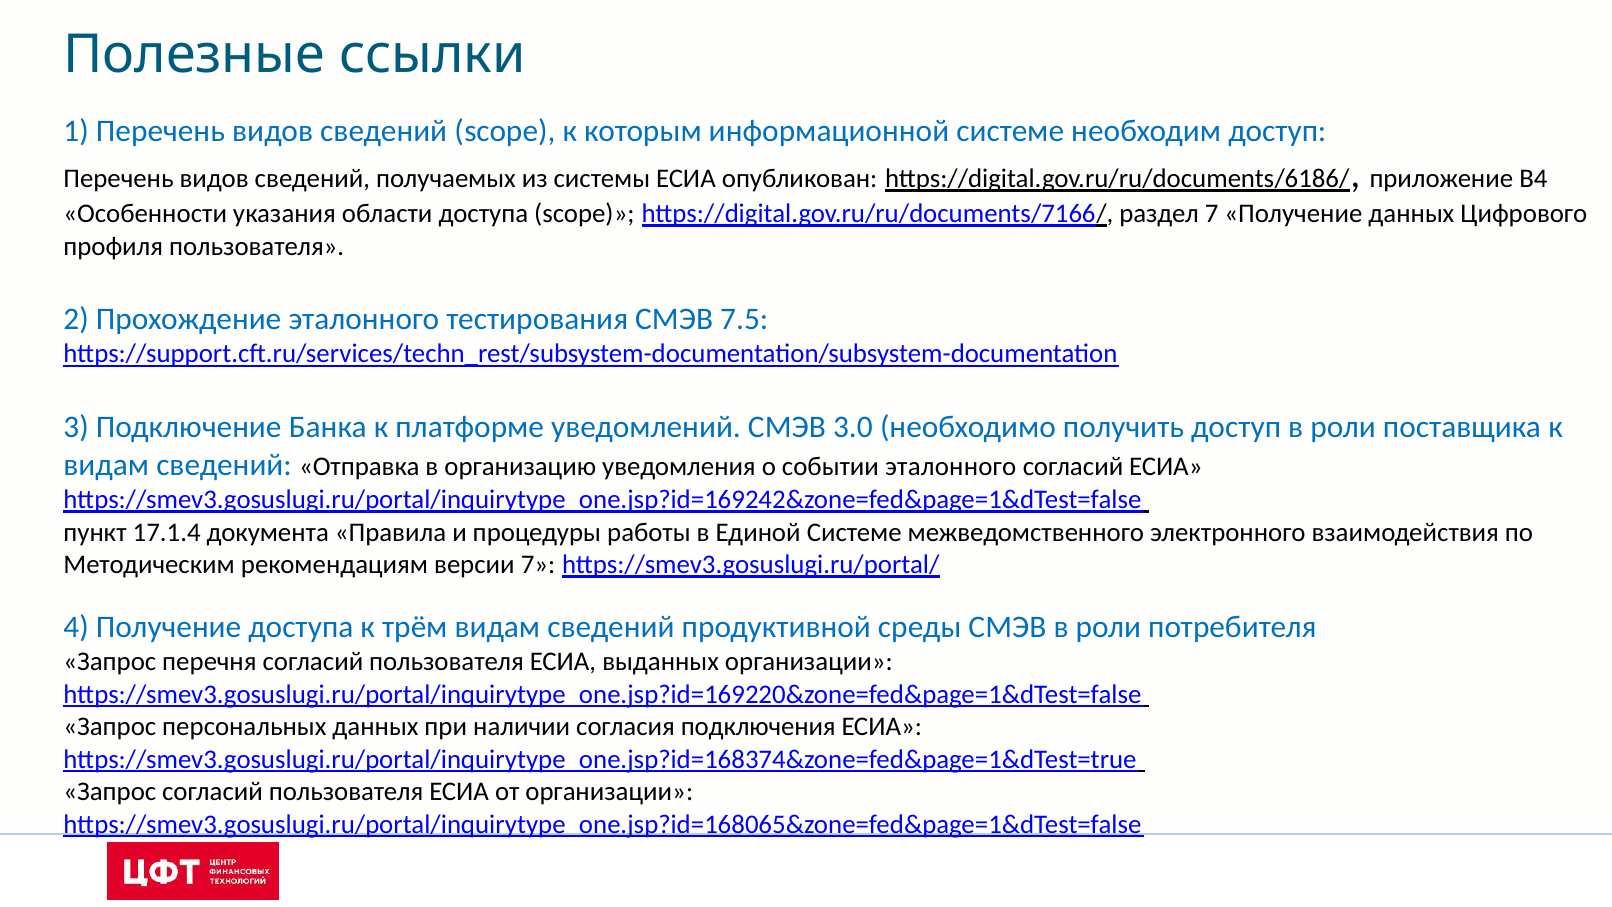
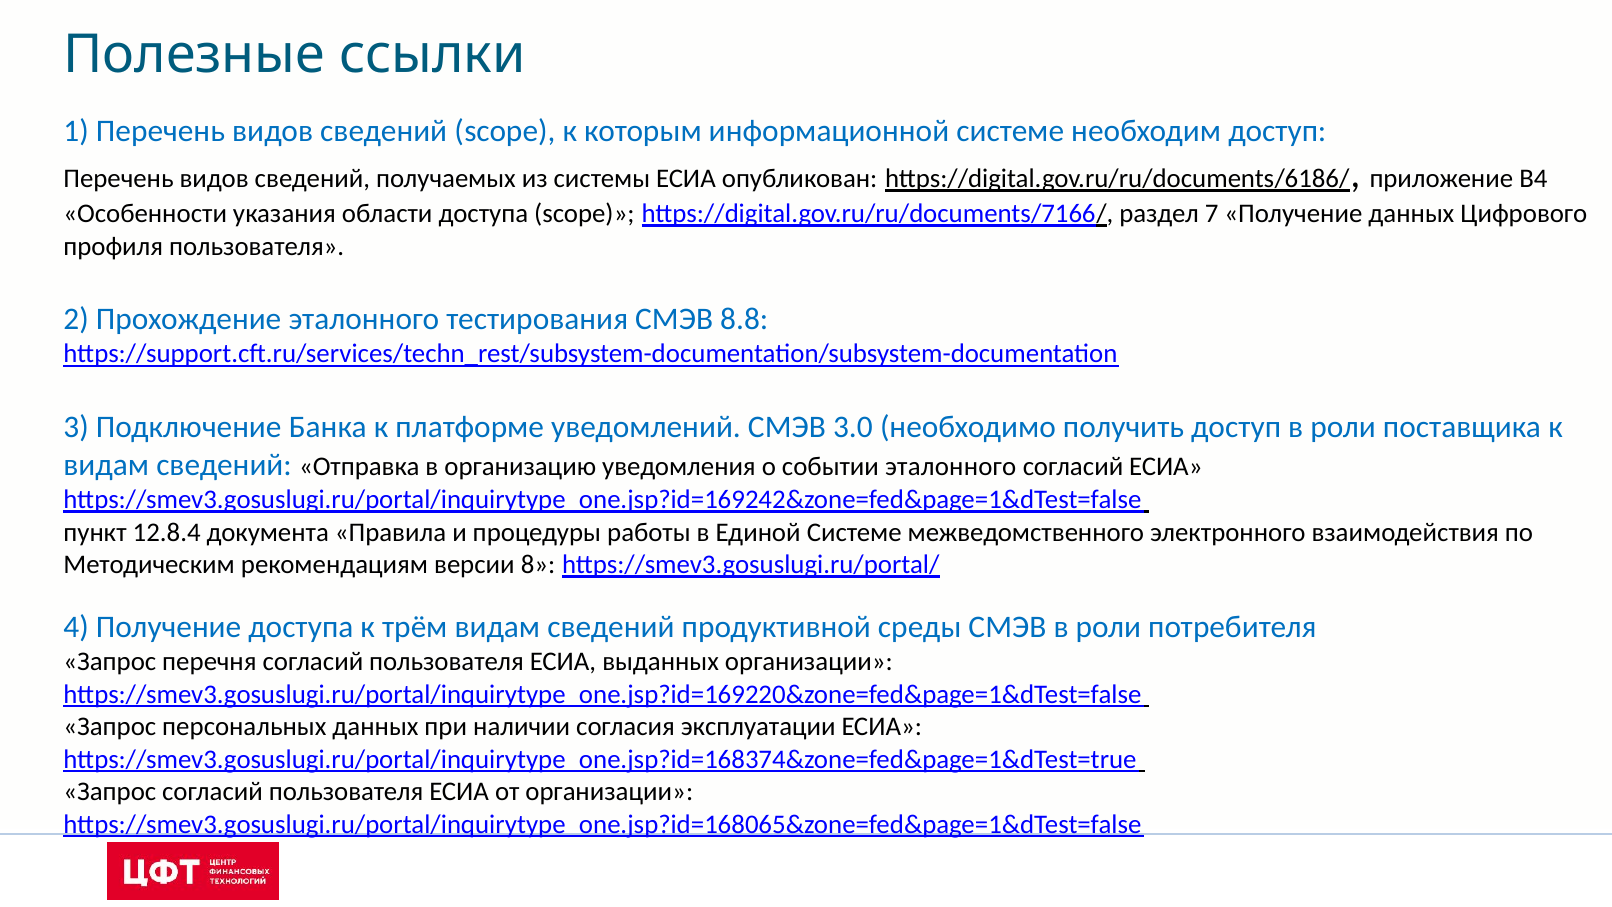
7.5: 7.5 -> 8.8 (744, 319)
17.1.4: 17.1.4 -> 12.8.4 (167, 532)
версии 7: 7 -> 8 (538, 565)
подключения: подключения -> эксплуатации (758, 727)
